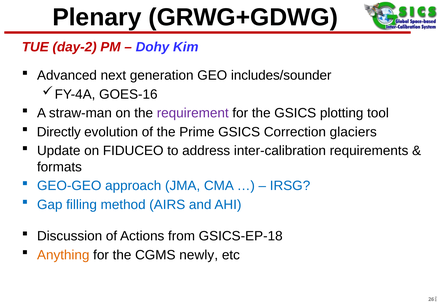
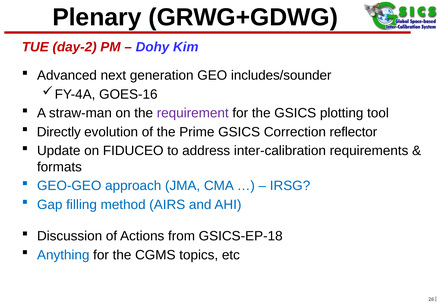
glaciers: glaciers -> reflector (353, 132)
Anything colour: orange -> blue (63, 255)
newly: newly -> topics (199, 255)
